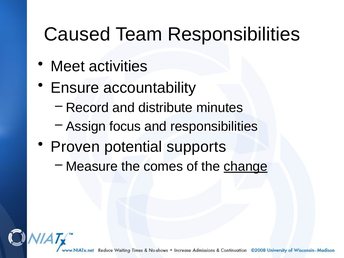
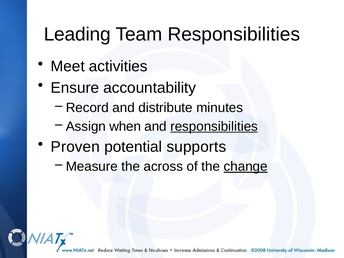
Caused: Caused -> Leading (77, 34)
focus: focus -> when (125, 126)
responsibilities underline: none -> present (214, 126)
comes: comes -> across (163, 167)
